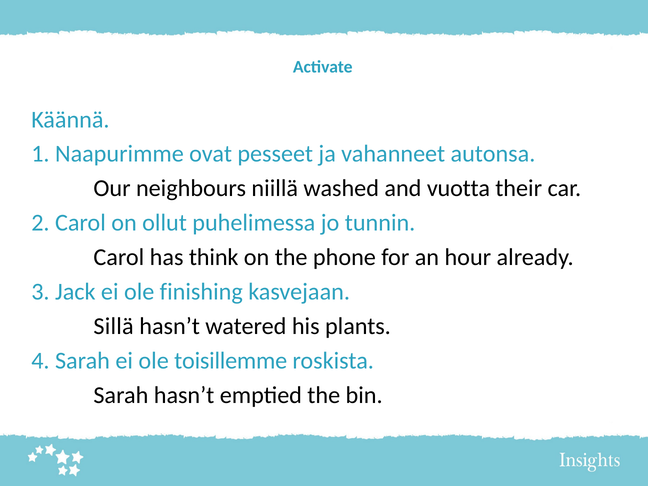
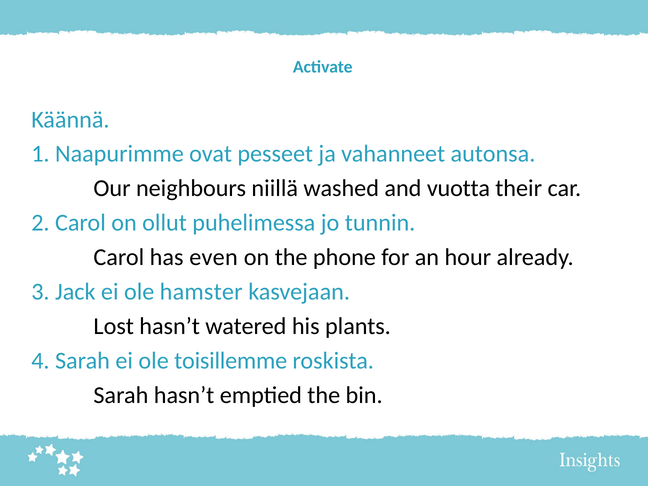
think: think -> even (214, 257)
finishing: finishing -> hamster (201, 292)
Sillä: Sillä -> Lost (114, 326)
